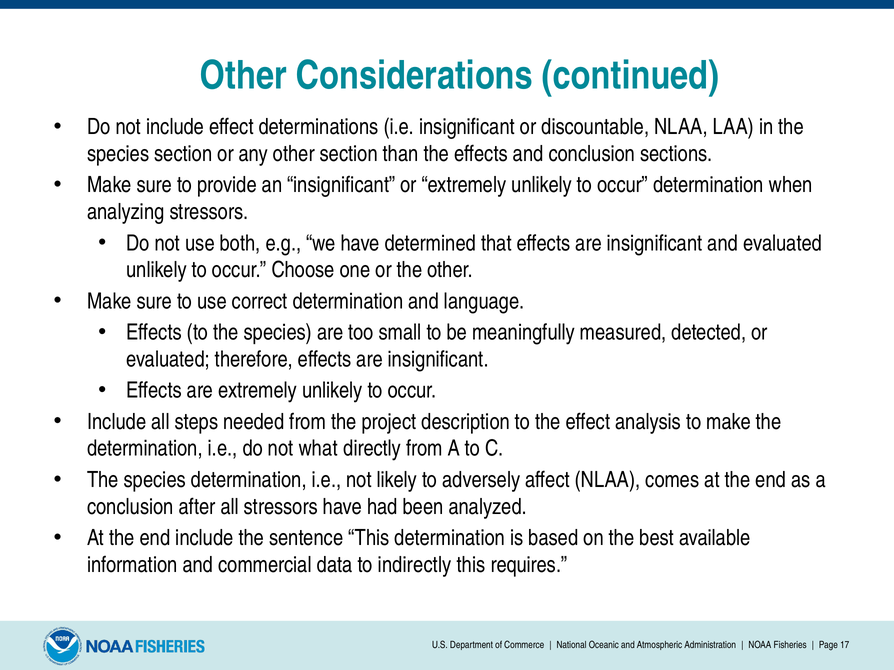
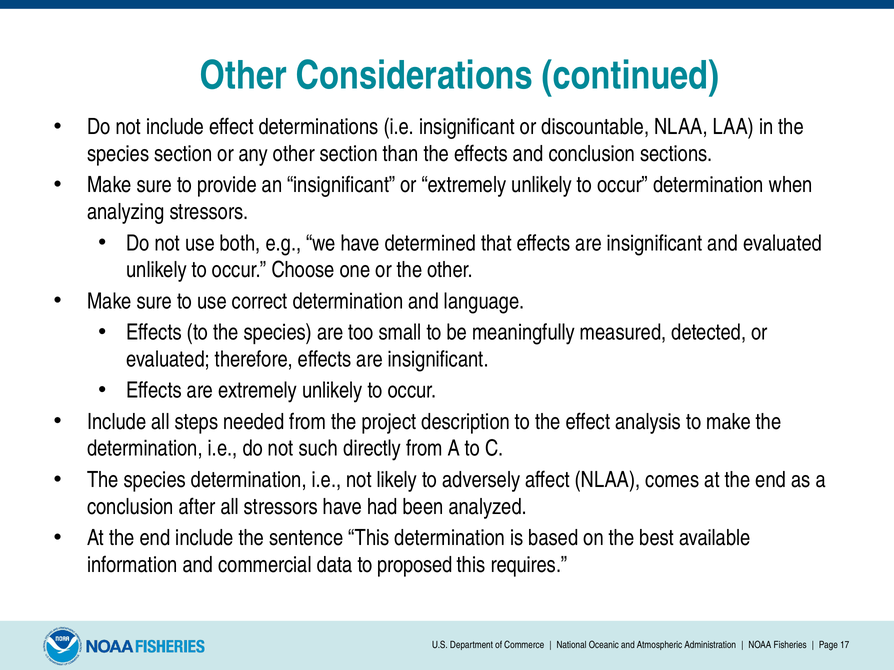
what: what -> such (318, 449)
indirectly: indirectly -> proposed (415, 565)
